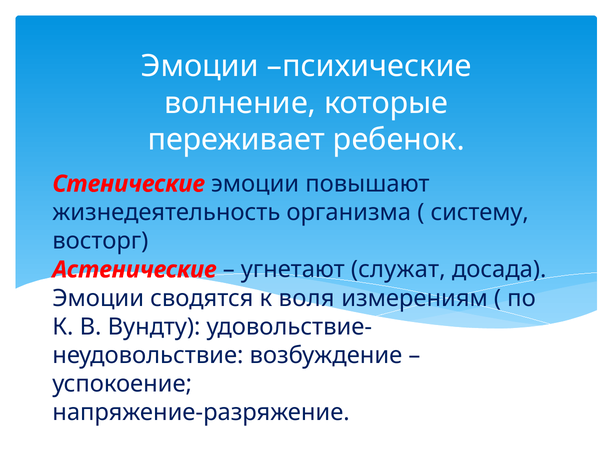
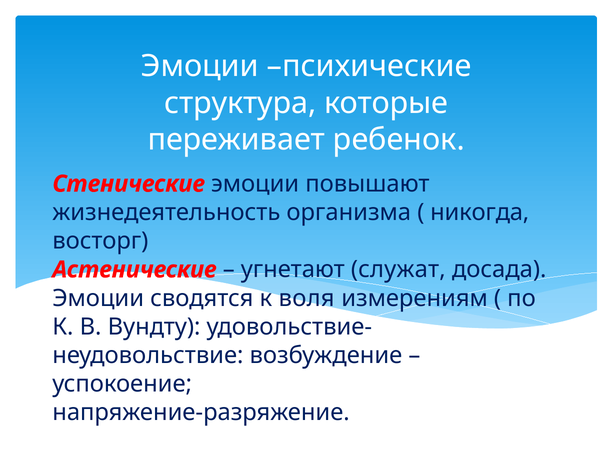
волнение: волнение -> структура (240, 103)
систему: систему -> никогда (480, 212)
